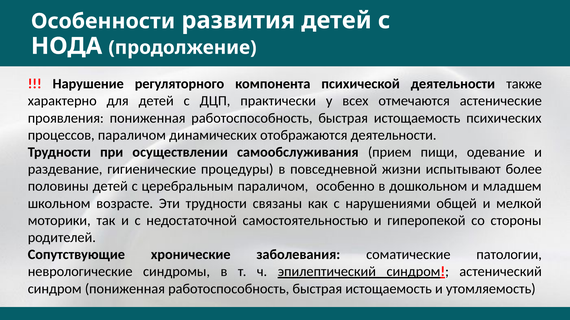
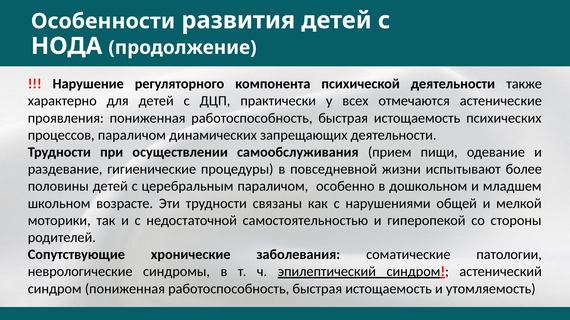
отображаются: отображаются -> запрещающих (304, 135)
